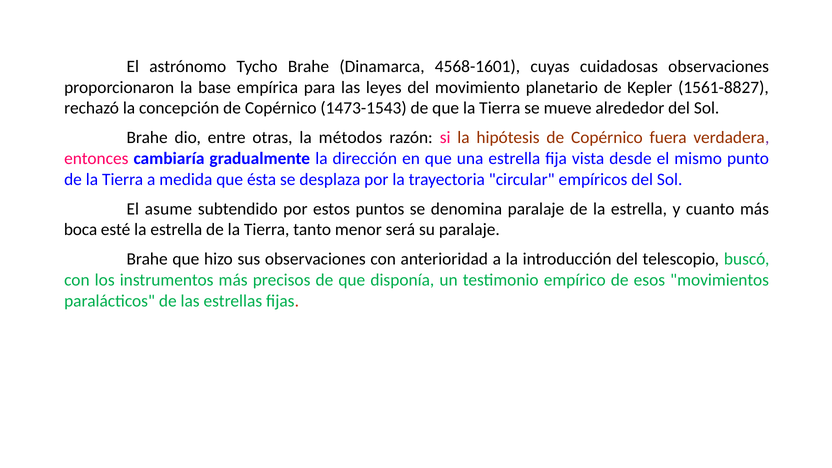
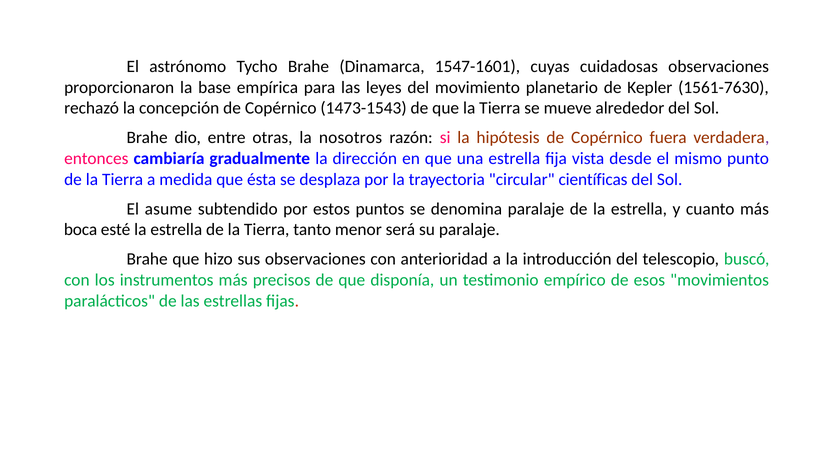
4568-1601: 4568-1601 -> 1547-1601 (477, 66)
1561-8827: 1561-8827 -> 1561-7630 (723, 87)
métodos: métodos -> nosotros (350, 138)
empíricos: empíricos -> científicas (593, 179)
